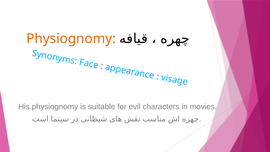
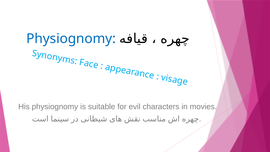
Physiognomy colour: orange -> blue (71, 39)
